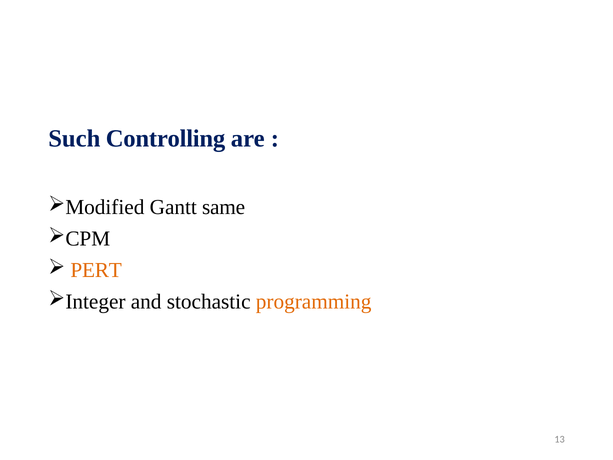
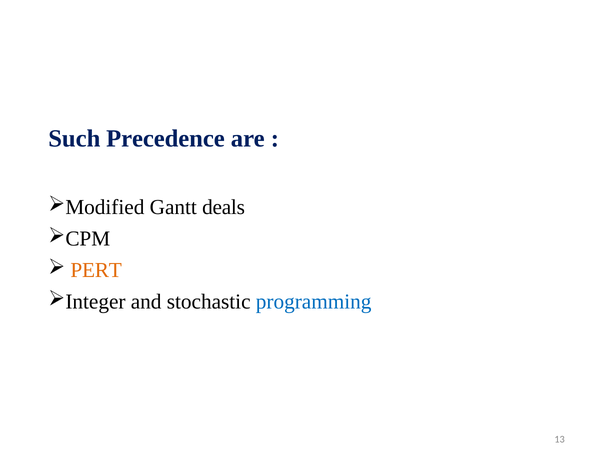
Controlling: Controlling -> Precedence (165, 139)
same: same -> deals (224, 207)
programming colour: orange -> blue (314, 302)
